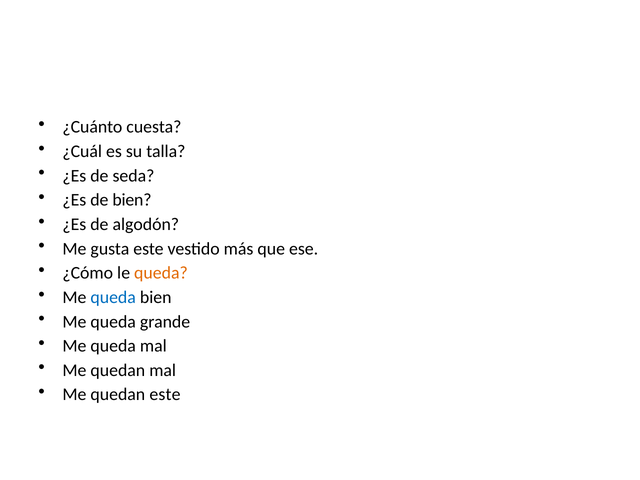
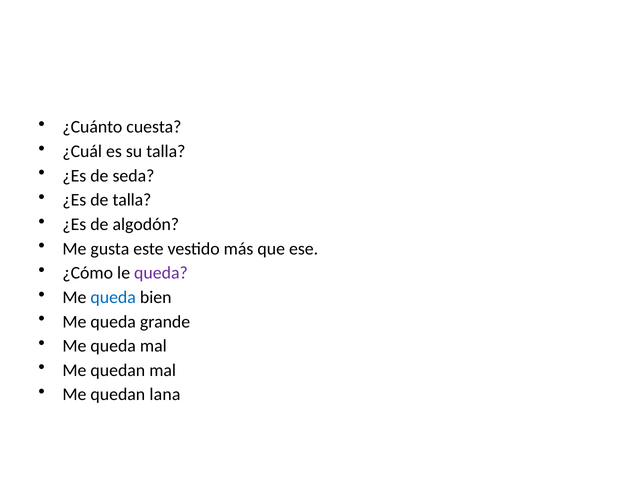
de bien: bien -> talla (132, 200)
queda colour: orange -> purple (161, 273)
quedan este: este -> lana (165, 395)
